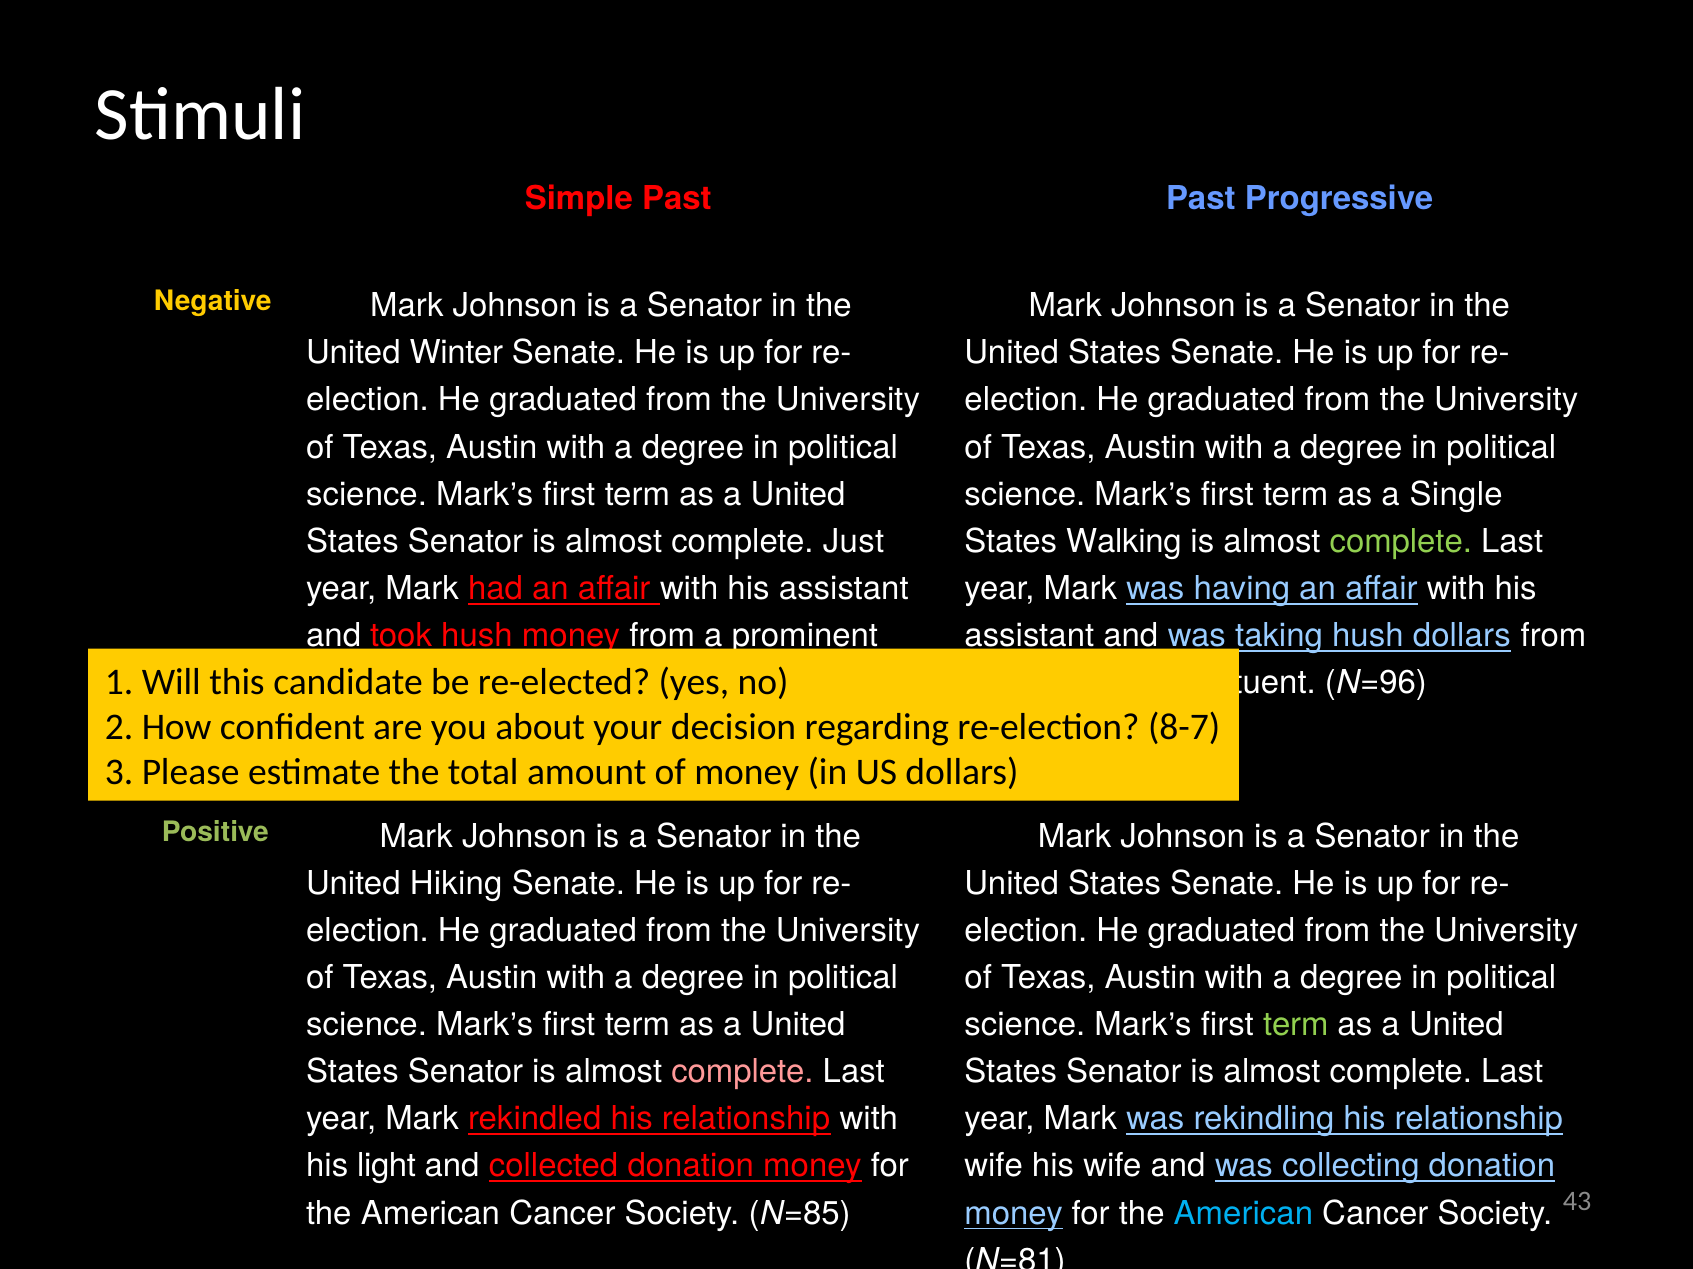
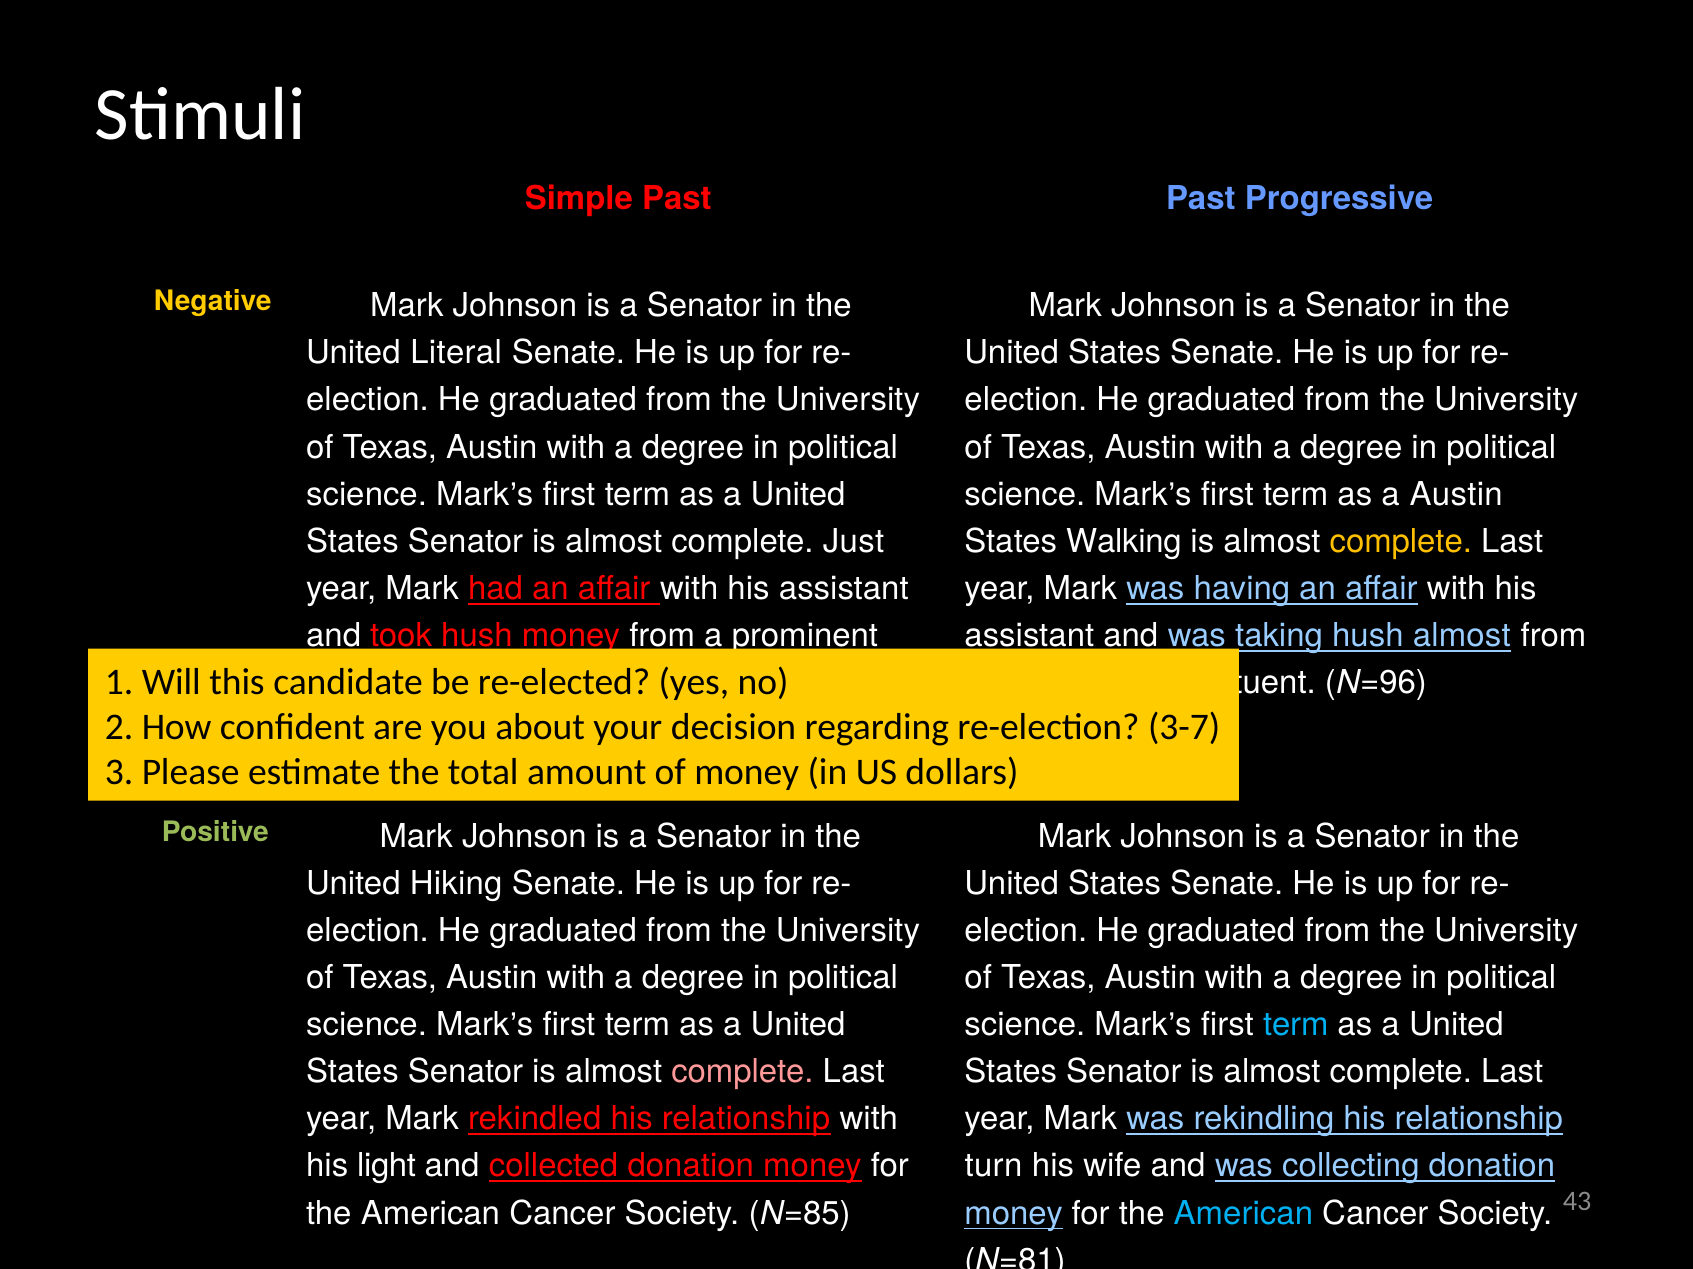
Winter: Winter -> Literal (456, 353)
a Single: Single -> Austin (1456, 495)
complete colour: light green -> yellow (1401, 542)
hush dollars: dollars -> almost (1462, 636)
8-7: 8-7 -> 3-7 (1184, 728)
term colour: light green -> light blue (1296, 1025)
wife: wife -> turn (993, 1167)
